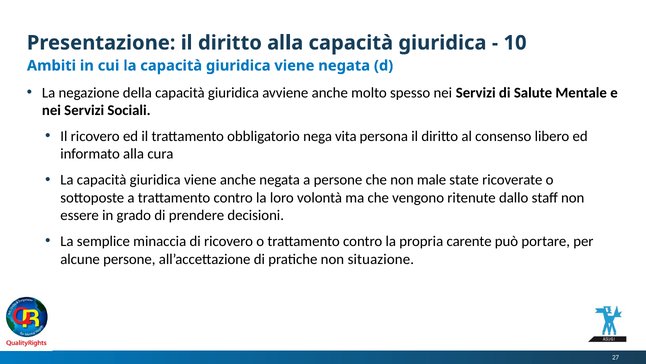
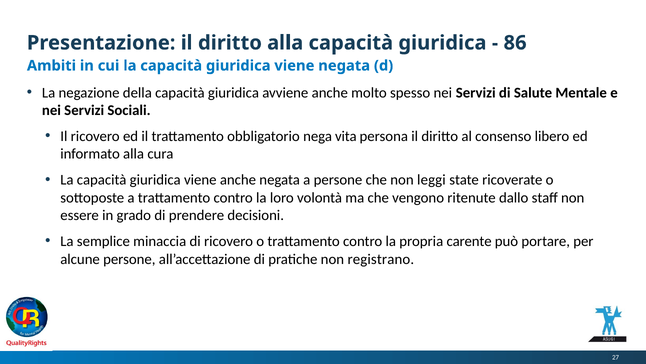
10: 10 -> 86 (515, 43)
male: male -> leggi (431, 180)
situazione: situazione -> registrano (381, 259)
